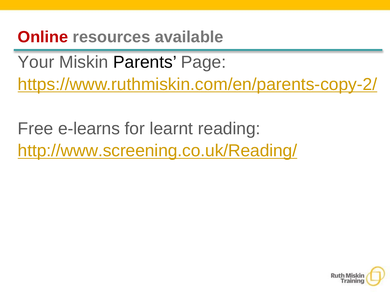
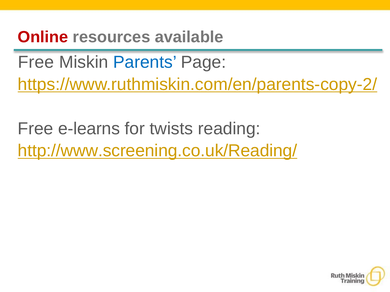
Your: Your -> Free (36, 62)
Parents colour: black -> blue (145, 62)
learnt: learnt -> twists (171, 129)
